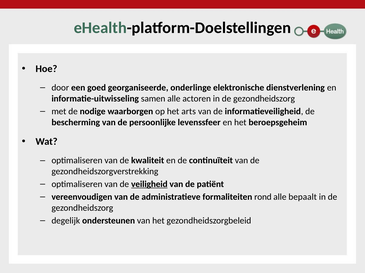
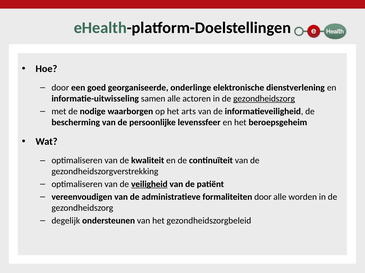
gezondheidszorg underline: none -> present (264, 99)
formaliteiten rond: rond -> door (263, 197)
bepaalt: bepaalt -> worden (303, 197)
